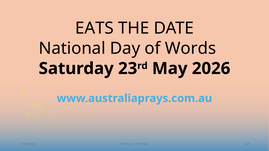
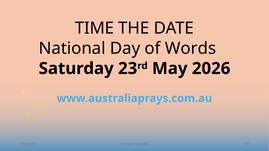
EATS: EATS -> TIME (95, 28)
